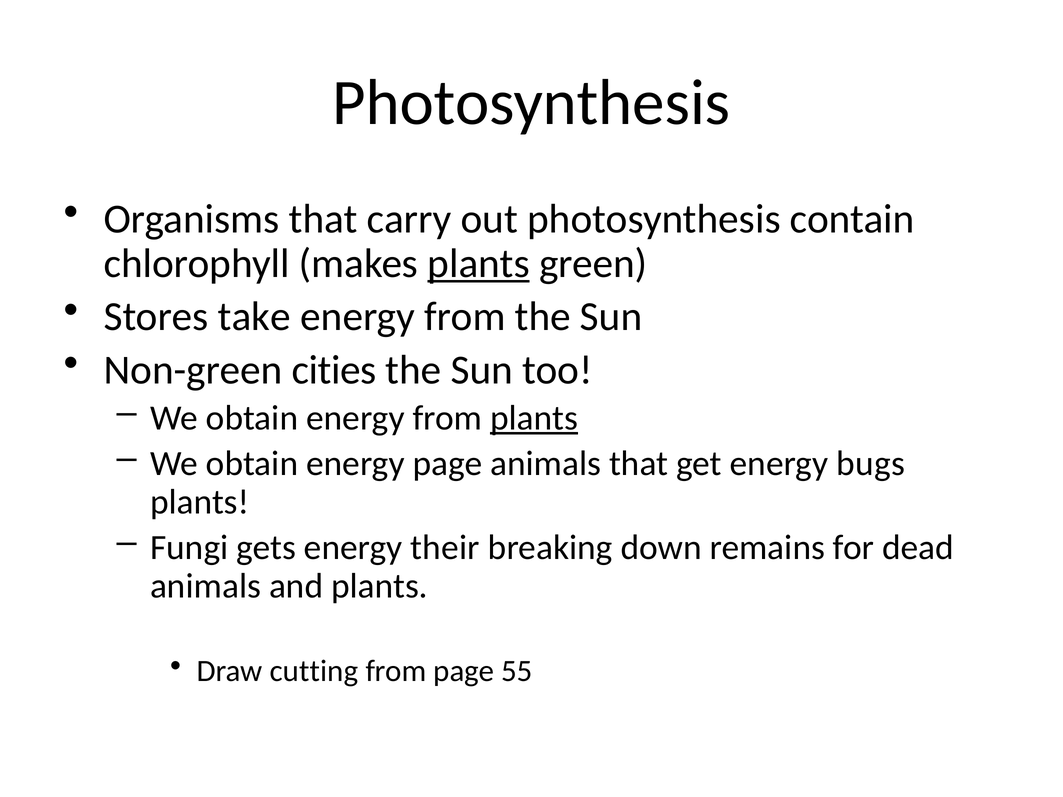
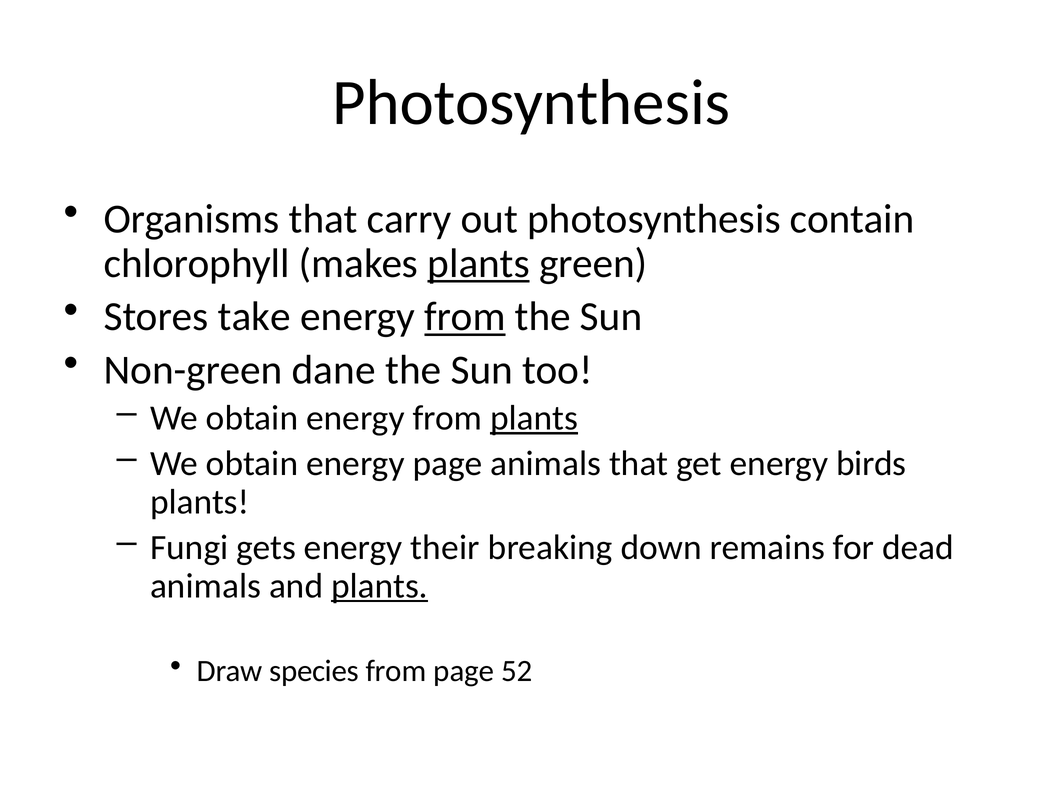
from underline: none -> present (465, 317)
cities: cities -> dane (334, 370)
bugs: bugs -> birds (871, 464)
plants underline: none -> present (379, 586)
cutting: cutting -> species (314, 671)
55: 55 -> 52 (517, 671)
